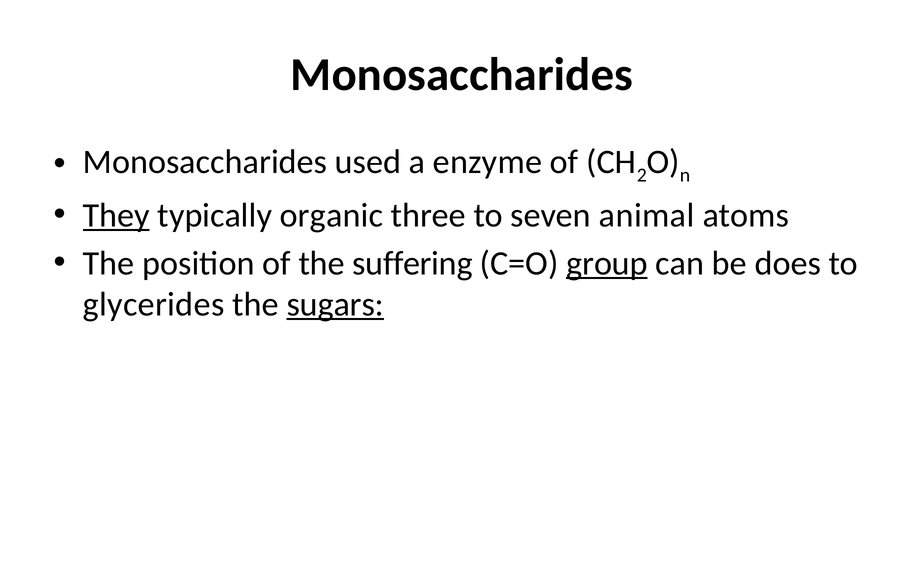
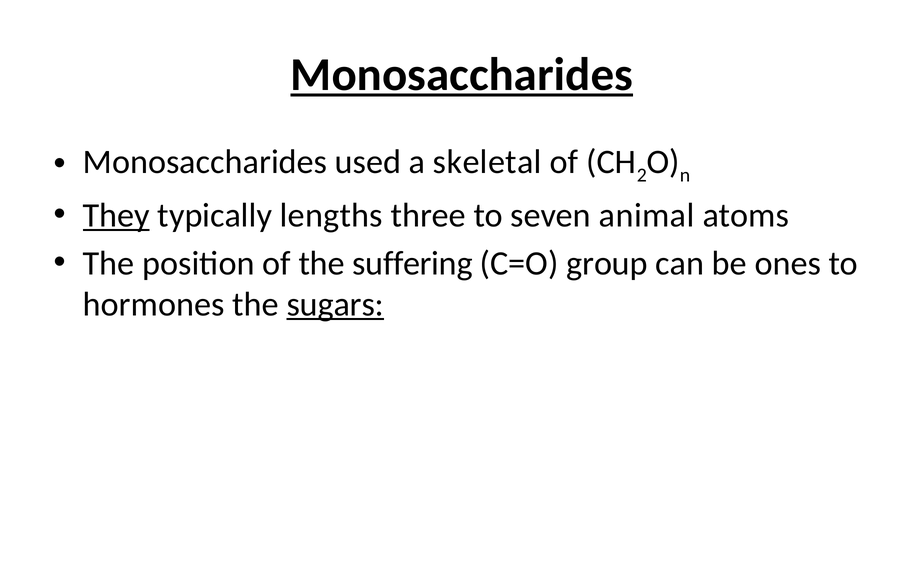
Monosaccharides underline: none -> present (462, 75)
enzyme: enzyme -> skeletal (487, 162)
organic: organic -> lengths (331, 215)
group underline: present -> none (607, 263)
does: does -> ones (788, 263)
glycerides: glycerides -> hormones (154, 304)
